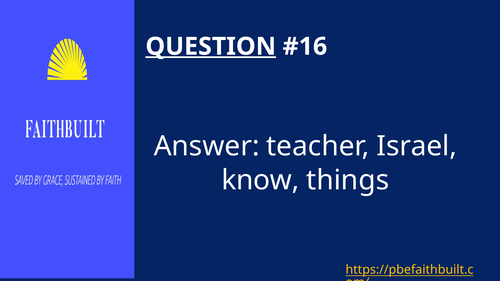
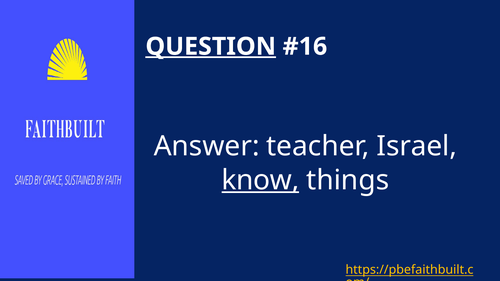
know underline: none -> present (260, 180)
